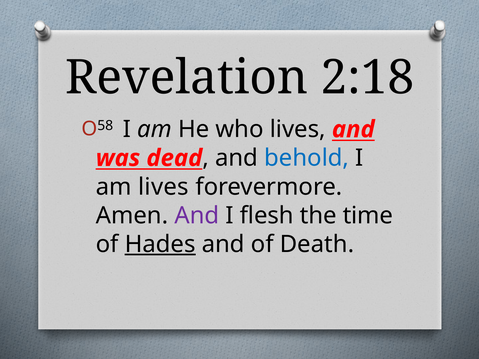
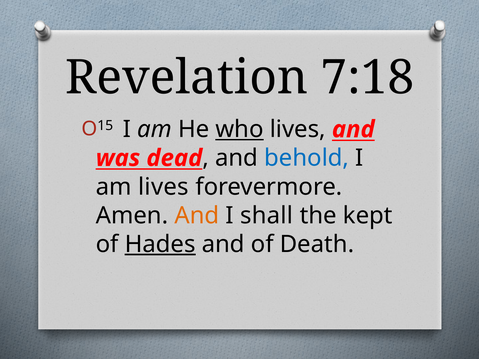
2:18: 2:18 -> 7:18 (367, 78)
58: 58 -> 15 (105, 126)
who underline: none -> present (239, 129)
And colour: purple -> orange (197, 216)
flesh: flesh -> shall (267, 216)
time: time -> kept (368, 216)
